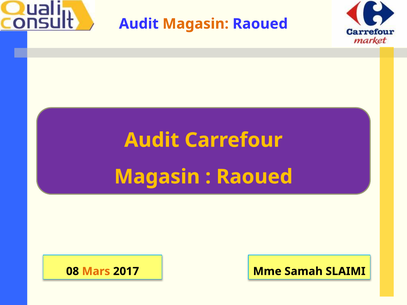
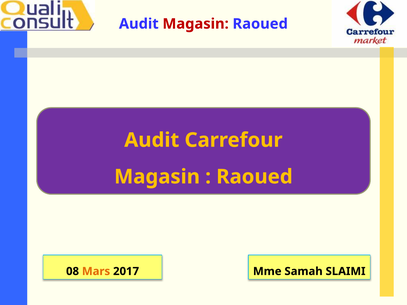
Magasin colour: orange -> red (196, 24)
